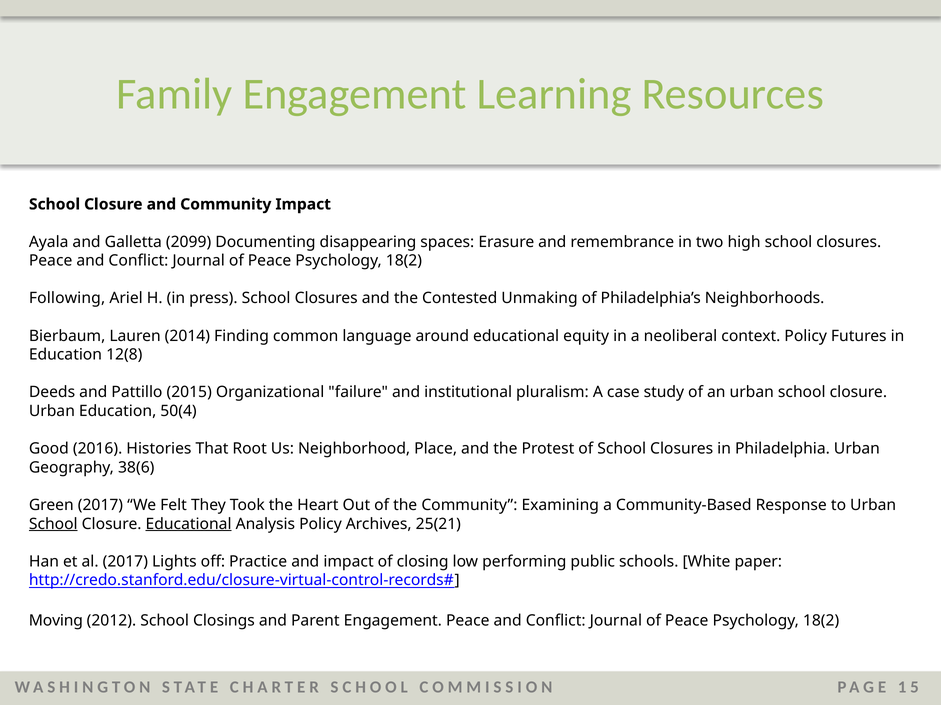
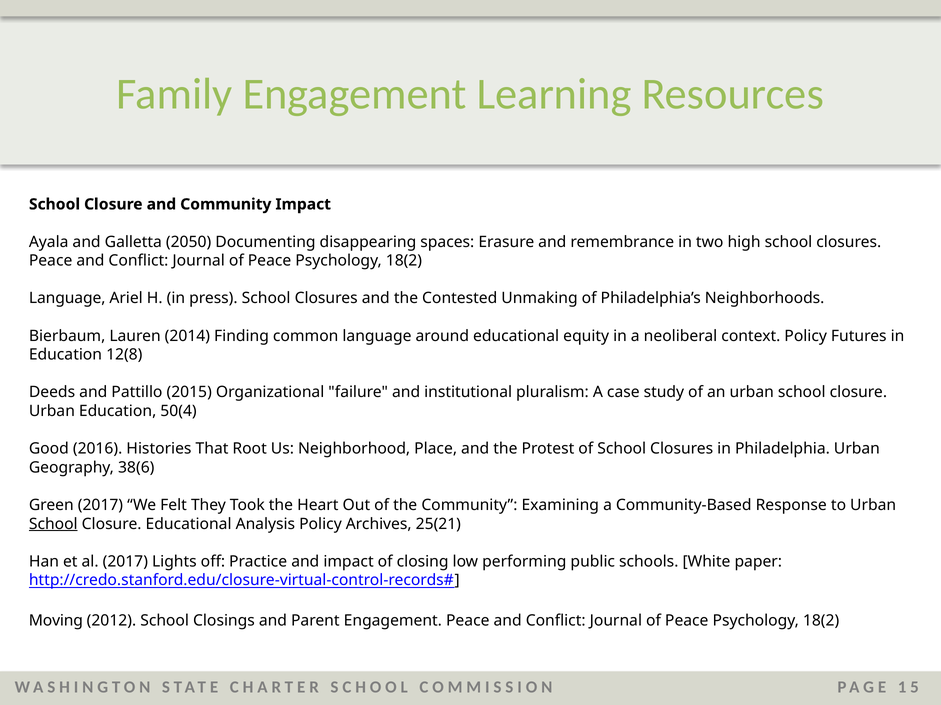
2099: 2099 -> 2050 (189, 242)
Following: Following -> Language (67, 299)
Educational underline: present -> none (189, 524)
